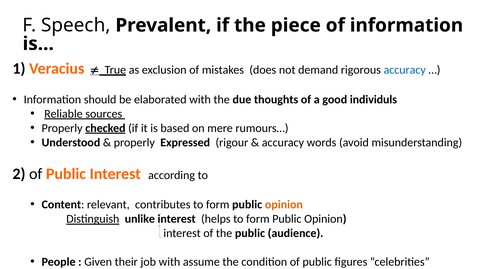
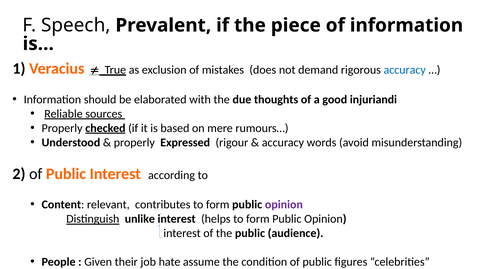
individuls: individuls -> injuriandi (373, 99)
opinion colour: orange -> purple (284, 205)
job with: with -> hate (170, 262)
